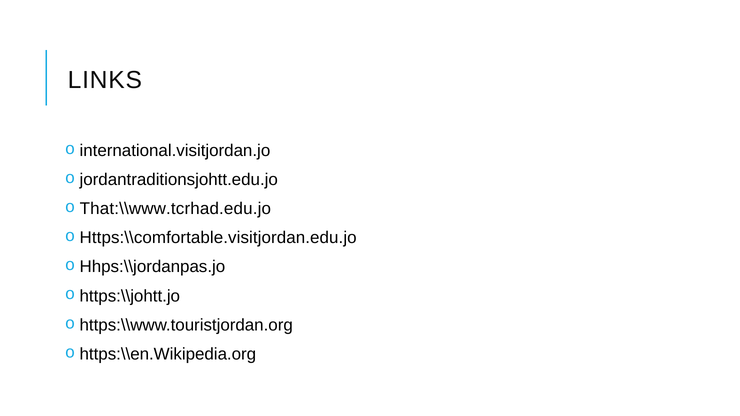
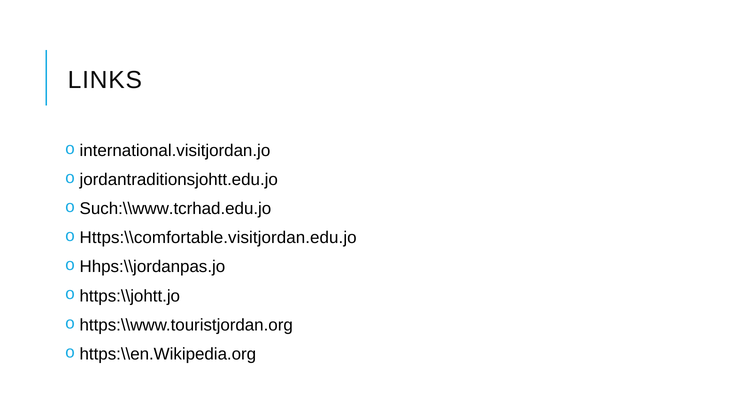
That:\\www.tcrhad.edu.jo: That:\\www.tcrhad.edu.jo -> Such:\\www.tcrhad.edu.jo (175, 209)
